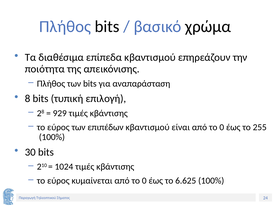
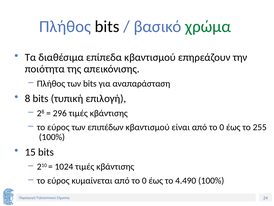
χρώμα colour: black -> green (208, 27)
929: 929 -> 296 (60, 113)
30: 30 -> 15 (30, 152)
6.625: 6.625 -> 4.490 (186, 180)
